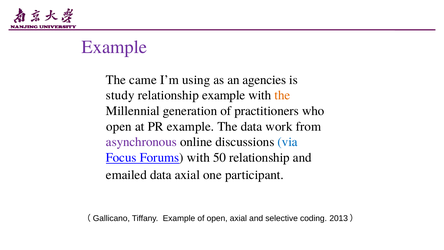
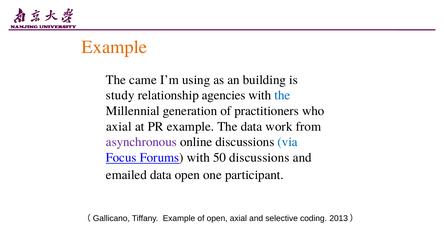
Example colour: purple -> orange (114, 47)
agencies: agencies -> building (264, 80)
relationship example: example -> agencies (224, 95)
the colour: orange -> blue (282, 95)
open: open -> axial (119, 126)
50 relationship: relationship -> discussions (259, 157)
data axial: axial -> open (187, 175)
